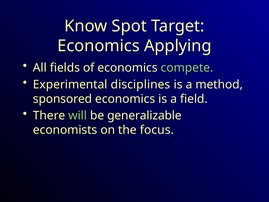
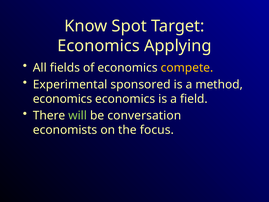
compete colour: light green -> yellow (187, 68)
disciplines: disciplines -> sponsored (141, 84)
sponsored: sponsored -> economics (63, 99)
generalizable: generalizable -> conversation (144, 115)
